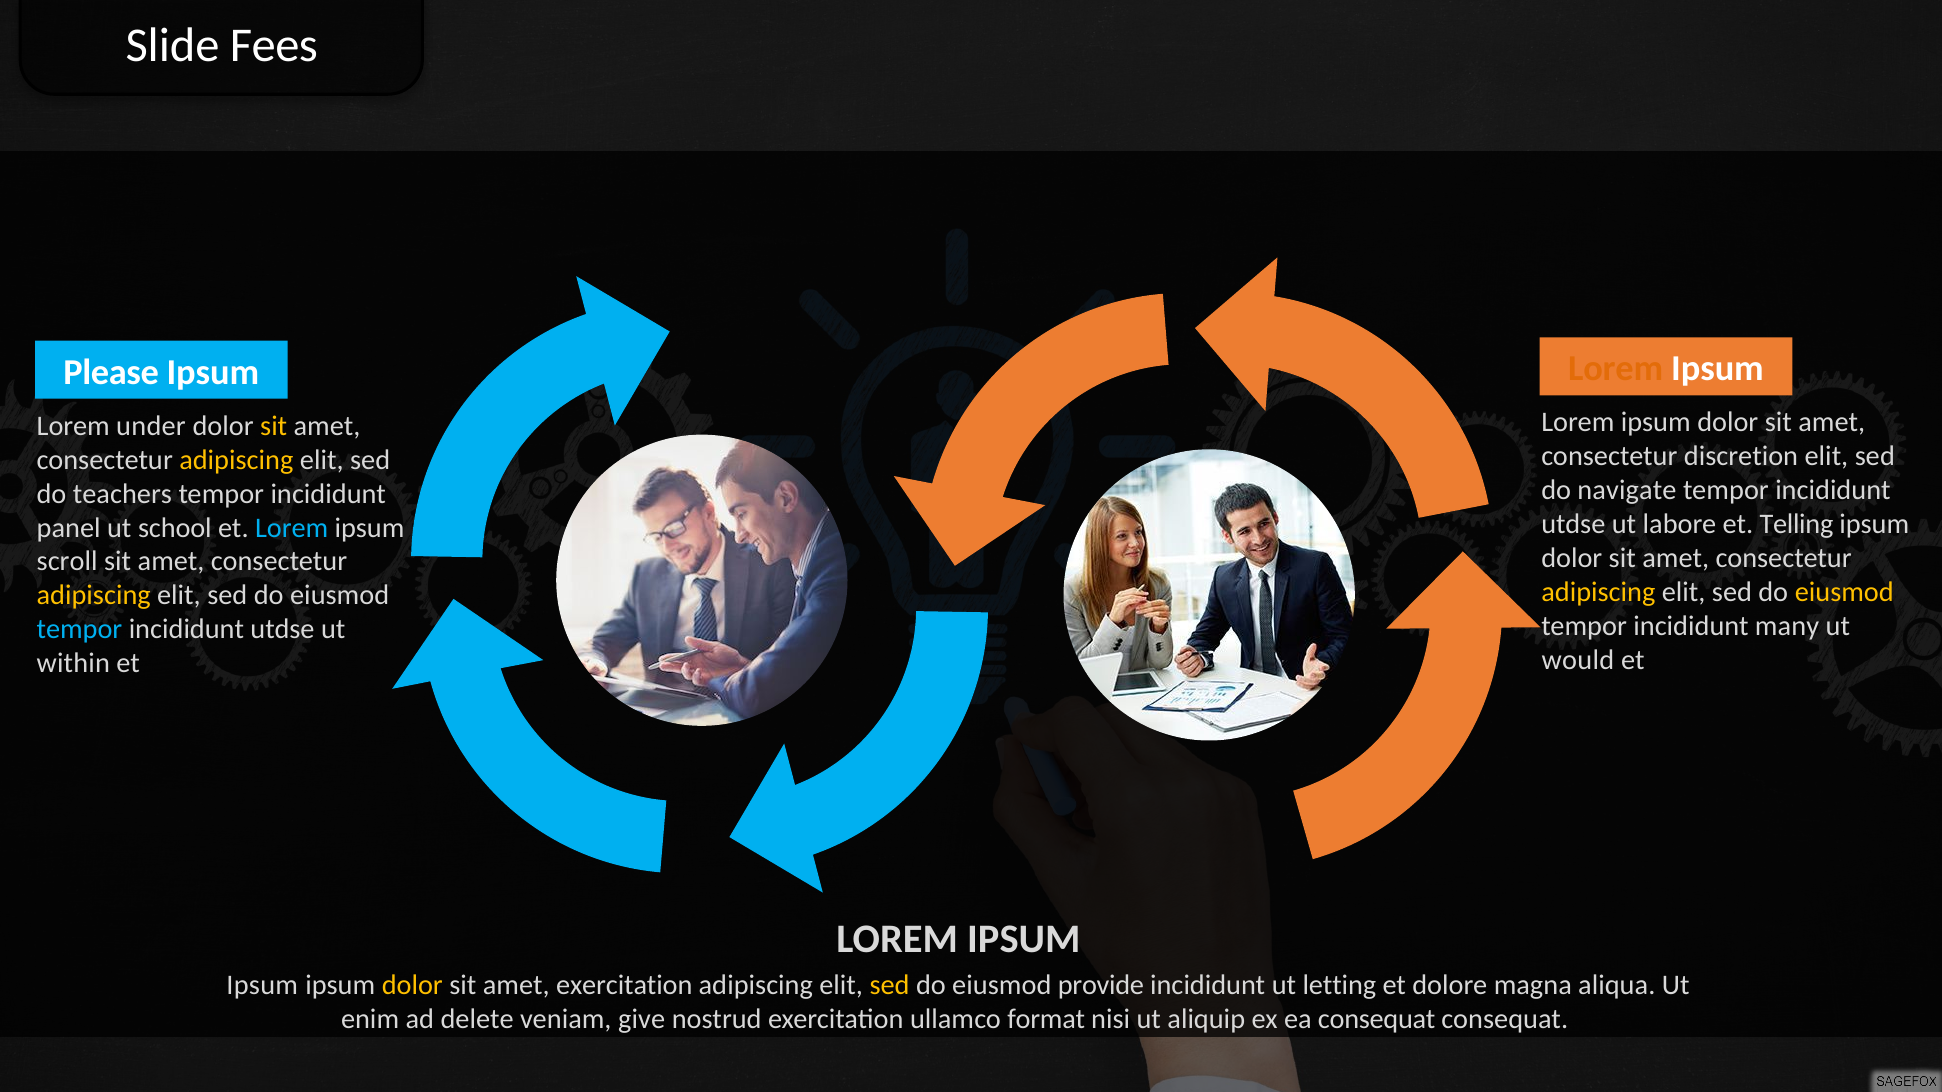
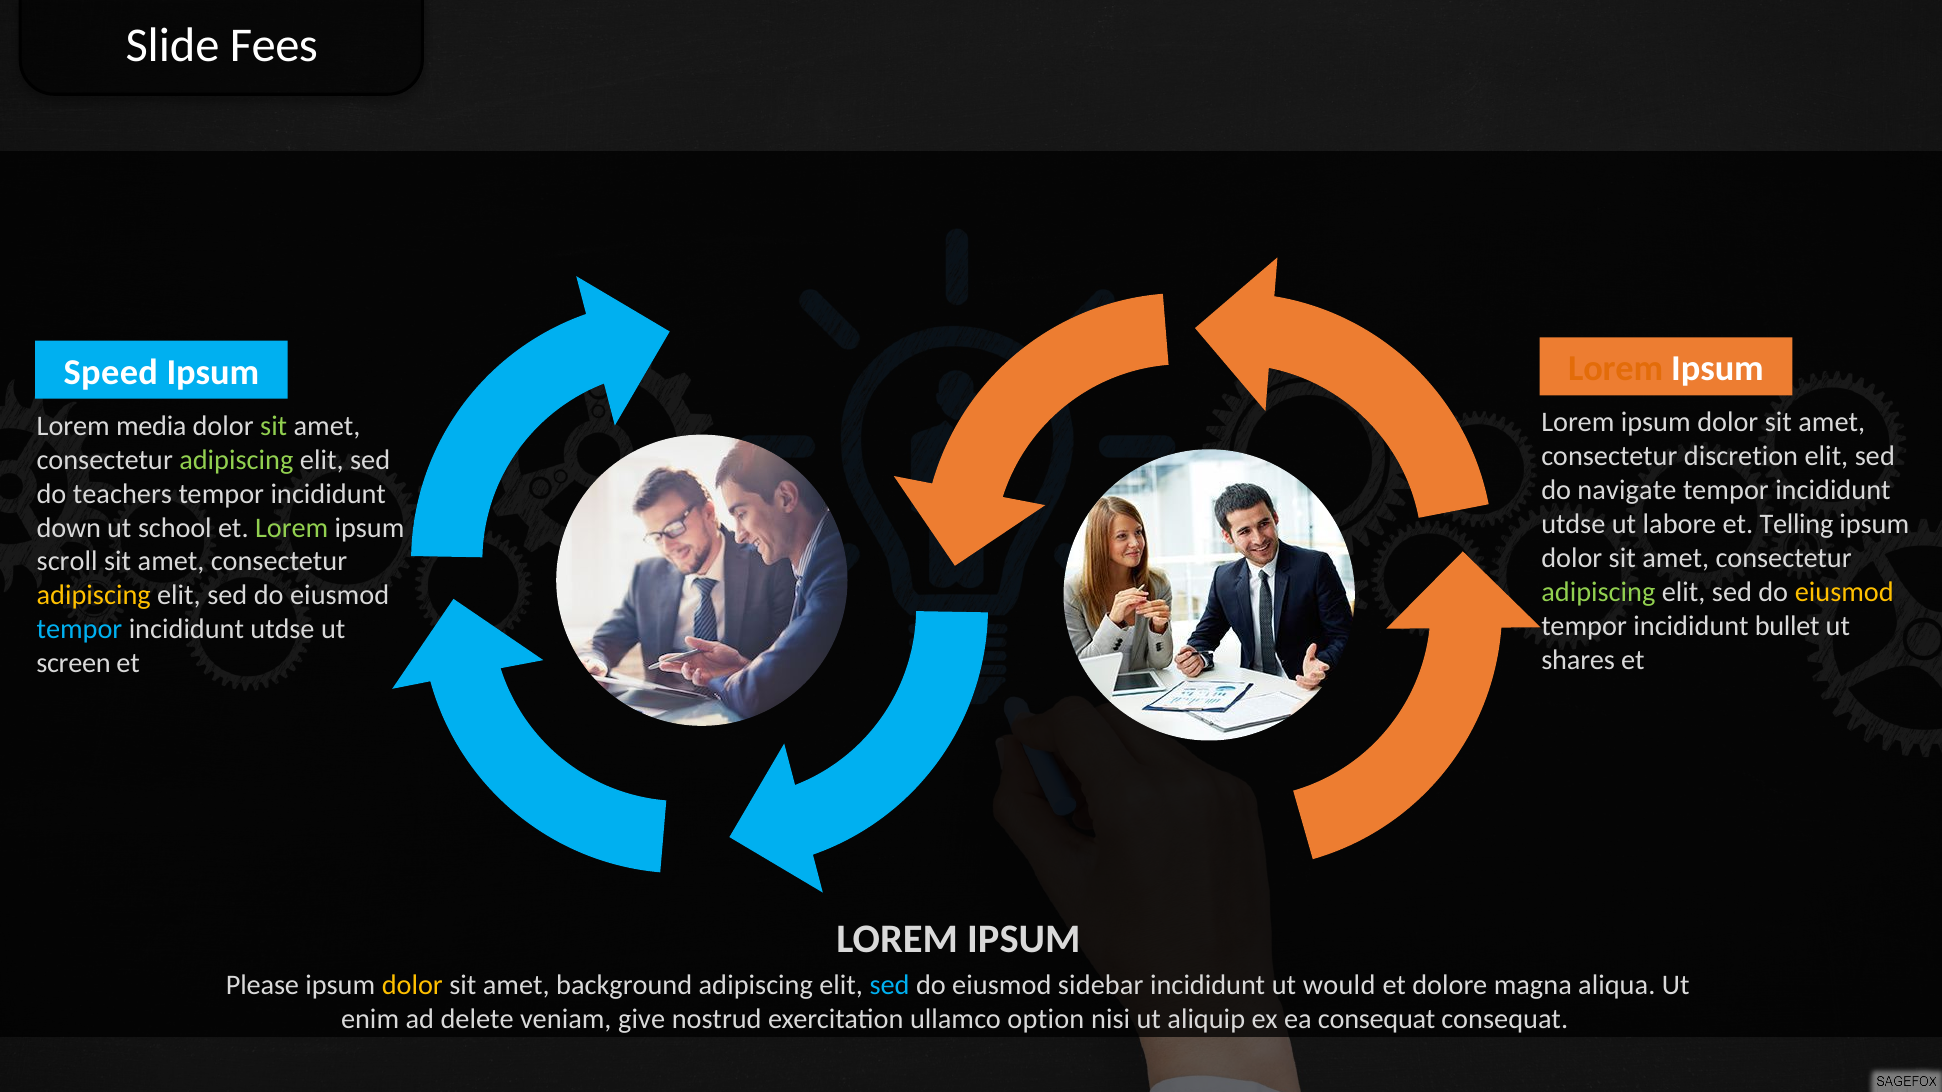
Please: Please -> Speed (111, 372)
under: under -> media (151, 426)
sit colour: yellow -> light green (274, 426)
adipiscing colour: yellow -> light green (236, 460)
panel: panel -> down (69, 528)
Lorem colour: light blue -> light green (292, 528)
adipiscing colour: yellow -> light green (1598, 593)
many: many -> bullet (1787, 627)
would: would -> shares (1578, 661)
within: within -> screen (74, 664)
Ipsum: Ipsum -> Please (262, 986)
amet exercitation: exercitation -> background (624, 986)
sed colour: yellow -> light blue (890, 986)
provide: provide -> sidebar (1101, 986)
letting: letting -> would (1339, 986)
format: format -> option (1046, 1020)
